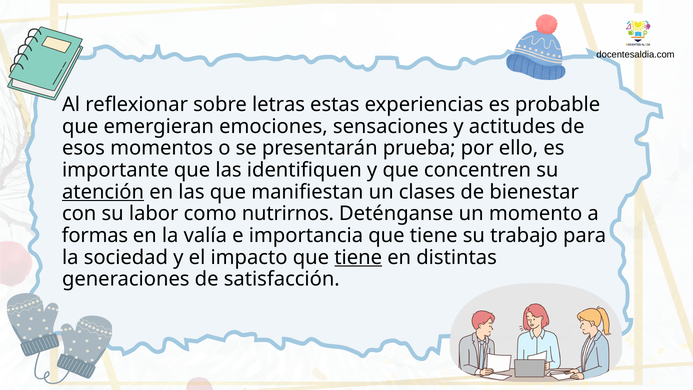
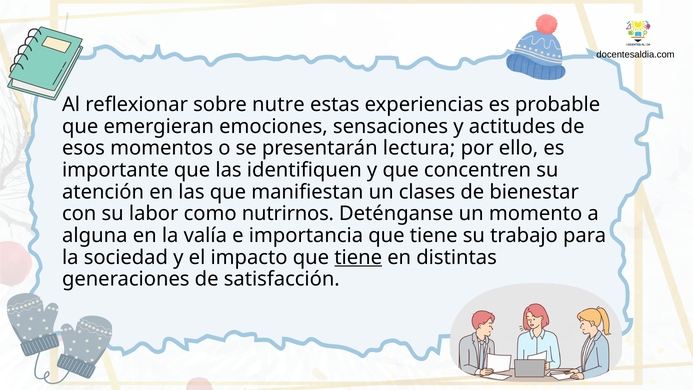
letras: letras -> nutre (278, 104)
prueba: prueba -> lectura (419, 148)
atención underline: present -> none (103, 192)
formas: formas -> alguna (95, 235)
